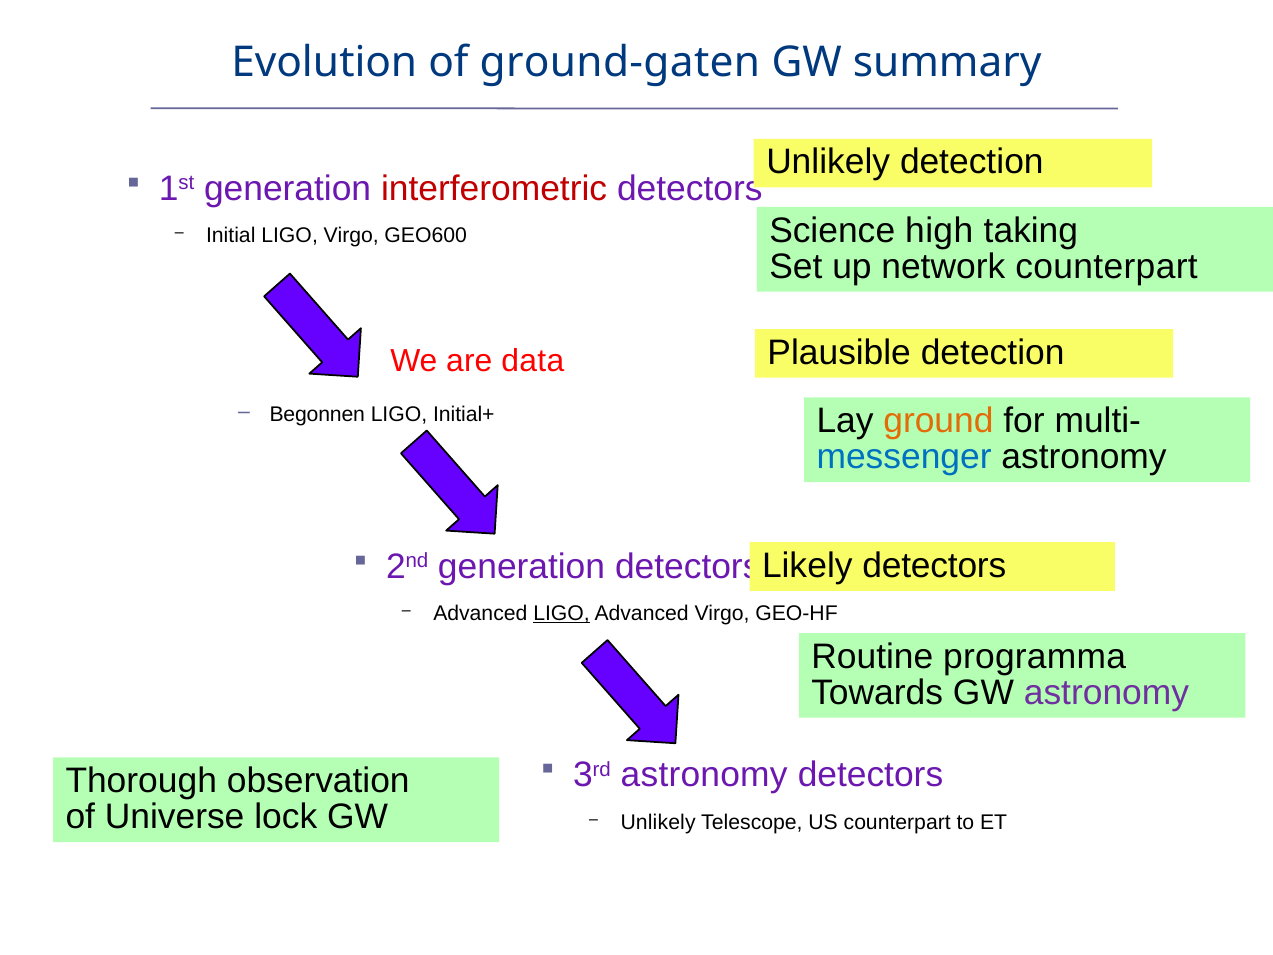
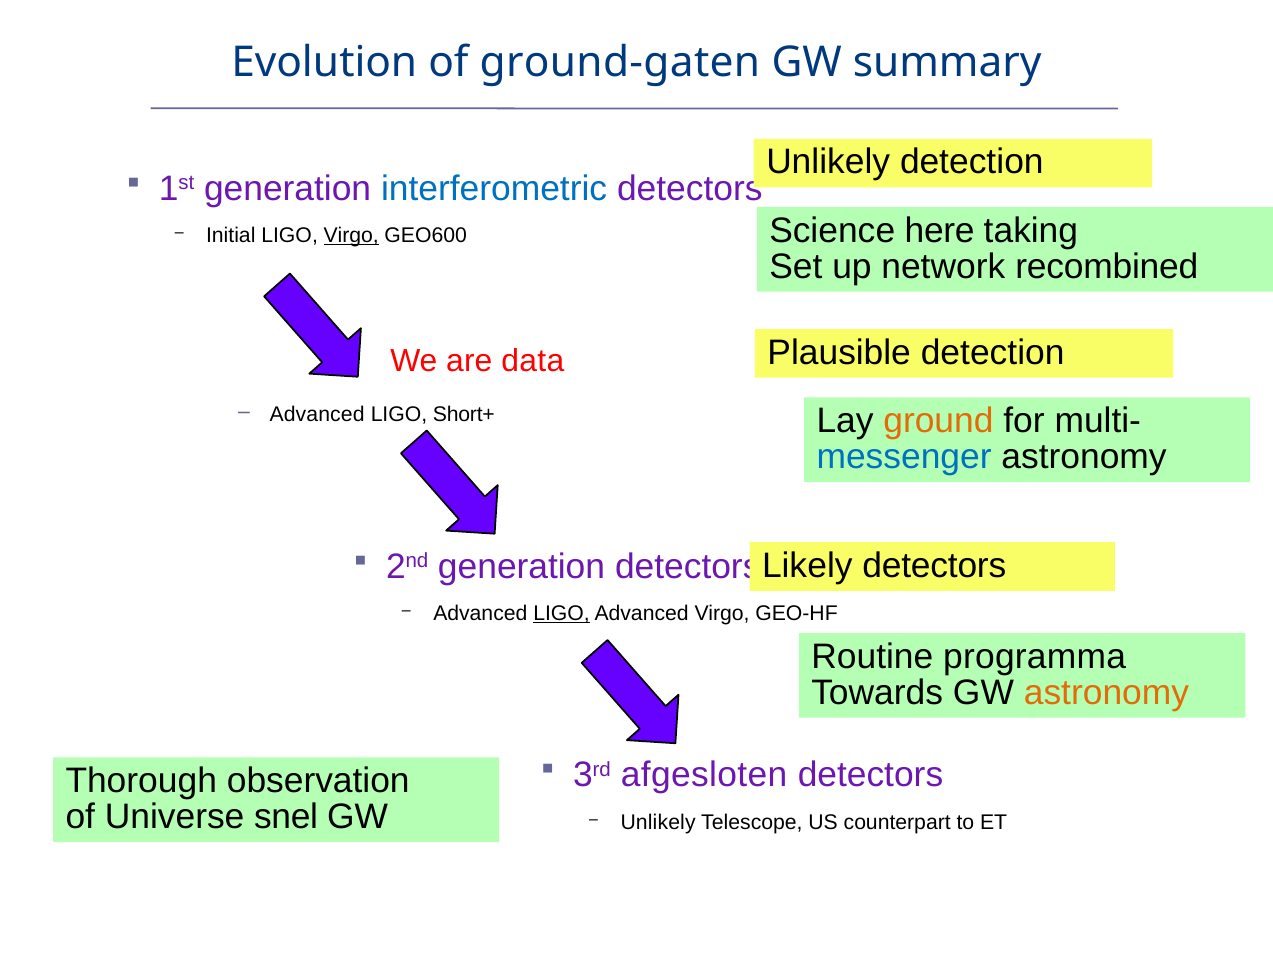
interferometric colour: red -> blue (494, 188)
high: high -> here (940, 230)
Virgo underline: none -> present (351, 235)
network counterpart: counterpart -> recombined (1107, 266)
Begonnen: Begonnen -> Advanced (317, 414)
Initial+: Initial+ -> Short+ (464, 414)
astronomy colour: purple -> orange (1106, 692)
3rd astronomy: astronomy -> afgesloten (704, 775)
lock: lock -> snel (286, 817)
